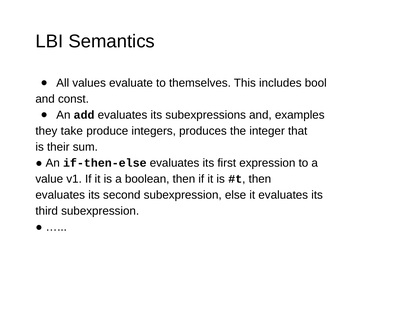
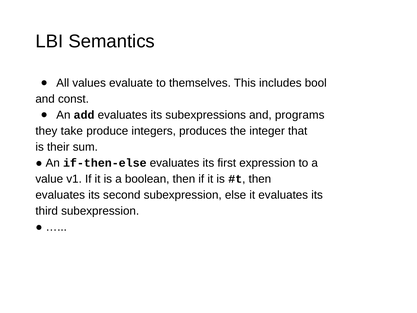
examples: examples -> programs (300, 115)
